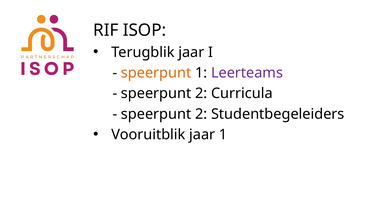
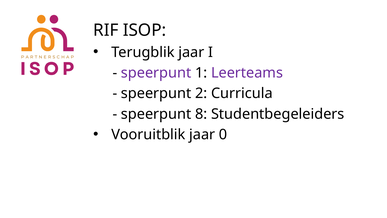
speerpunt colour: orange -> purple (156, 73)
2: 2 -> 8 (201, 114)
jaar 1: 1 -> 0 (223, 134)
